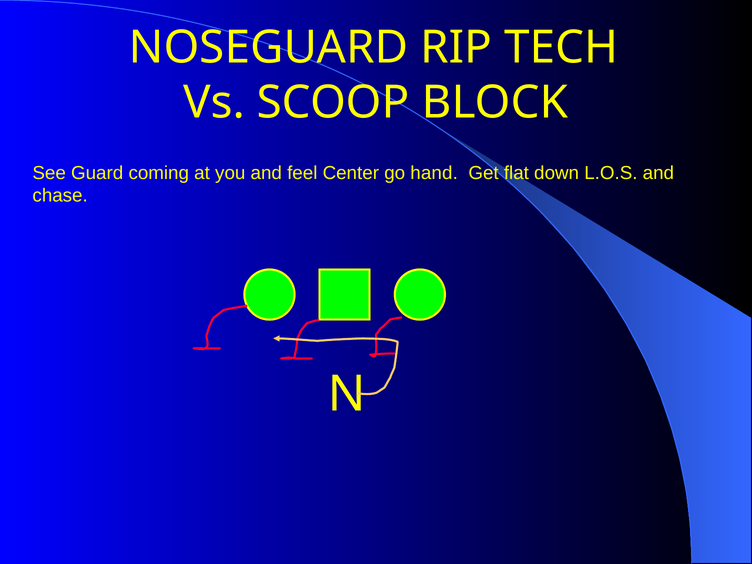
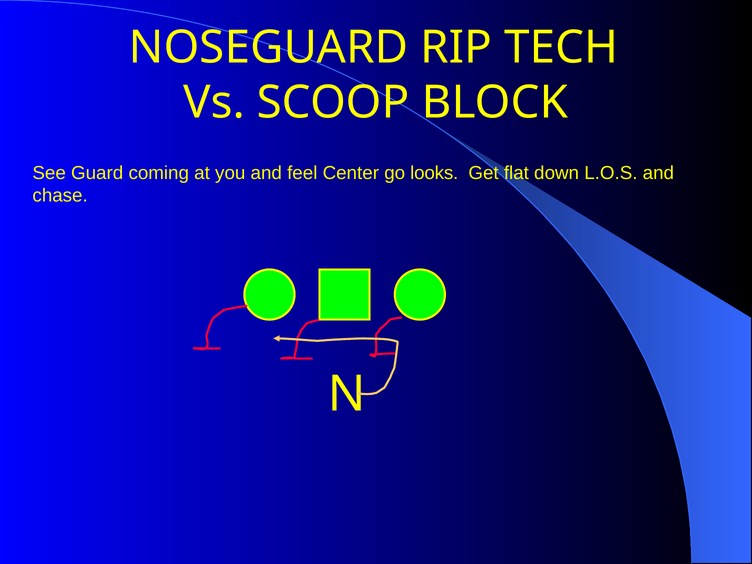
hand: hand -> looks (434, 173)
